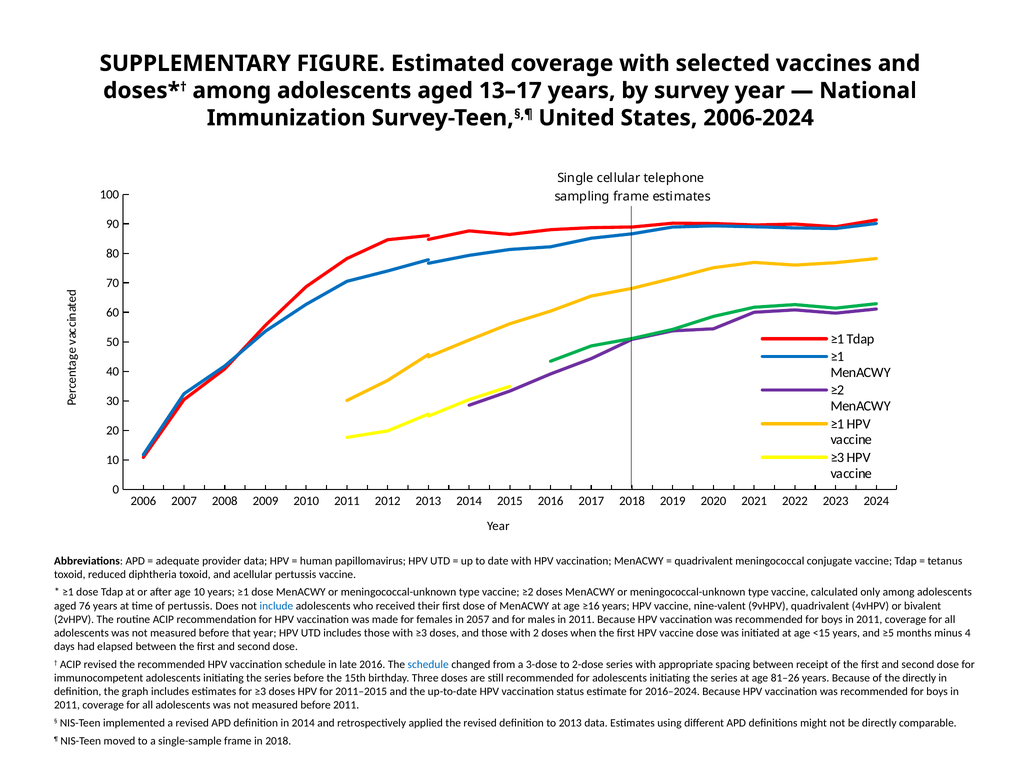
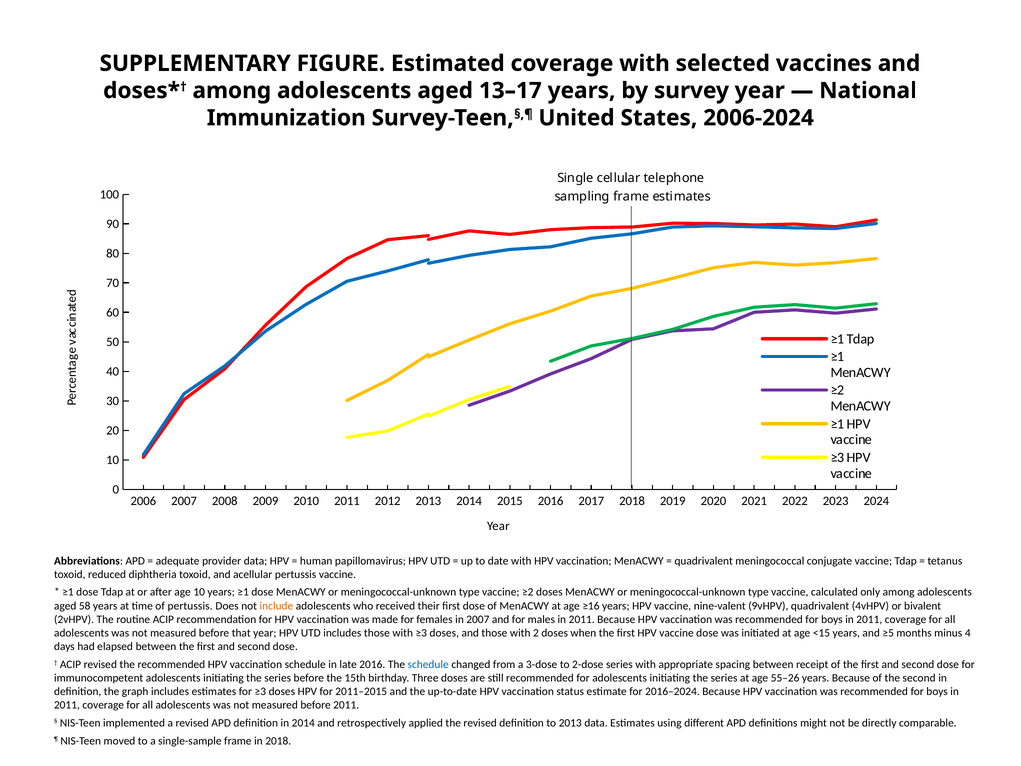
76: 76 -> 58 (85, 606)
include colour: blue -> orange (276, 606)
in 2057: 2057 -> 2007 (478, 619)
81–26: 81–26 -> 55–26 (785, 678)
the directly: directly -> second (919, 678)
